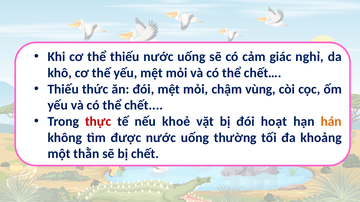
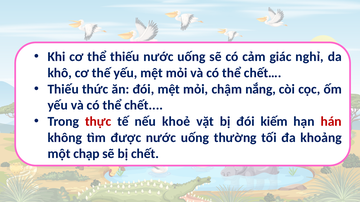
vùng: vùng -> nắng (261, 89)
hoạt: hoạt -> kiếm (274, 122)
hán colour: orange -> red (331, 122)
thằn: thằn -> chạp (86, 154)
